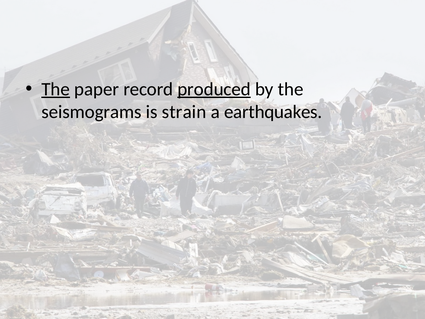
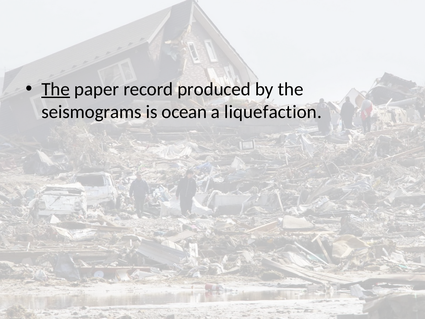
produced underline: present -> none (214, 89)
strain: strain -> ocean (184, 112)
earthquakes: earthquakes -> liquefaction (273, 112)
